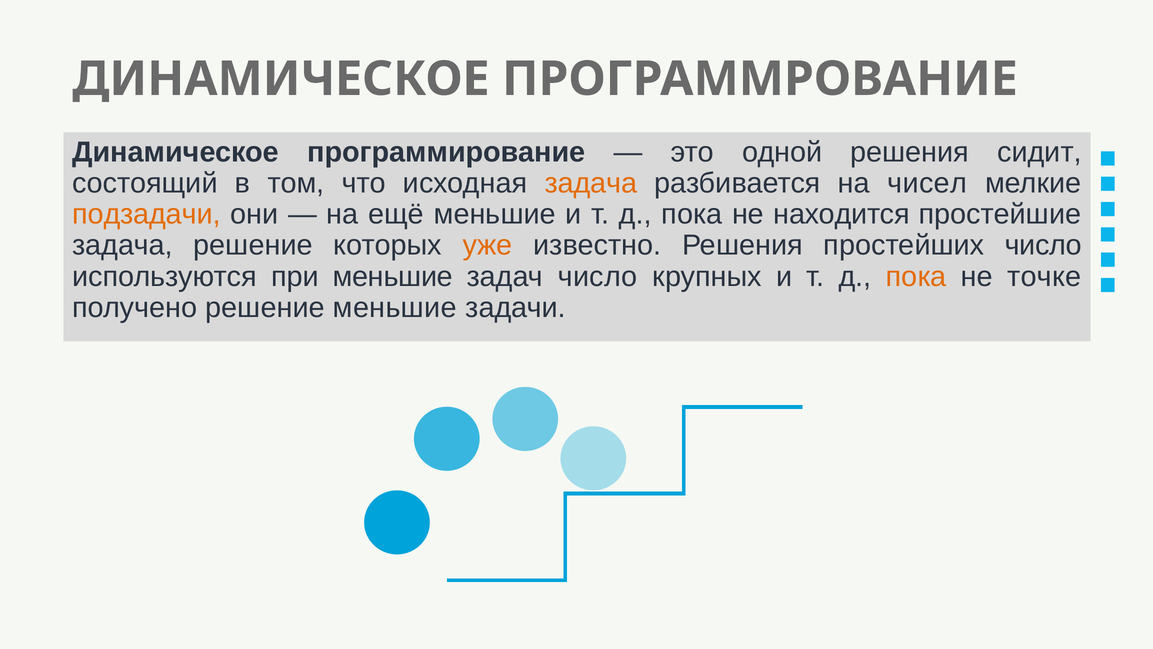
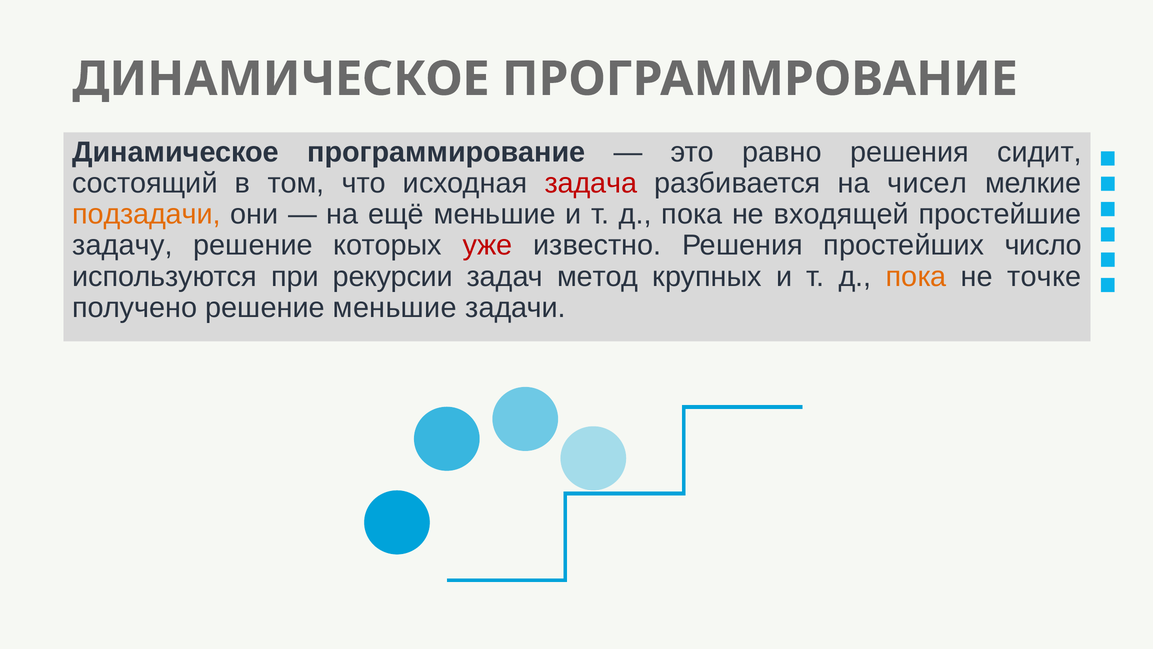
одной: одной -> равно (782, 152)
задача colour: orange -> red (591, 183)
находится: находится -> входящей (841, 214)
задача: задача -> задачу (122, 245)
уже colour: orange -> red (488, 245)
при меньшие: меньшие -> рекурсии (393, 276)
задач число: число -> метод (598, 276)
